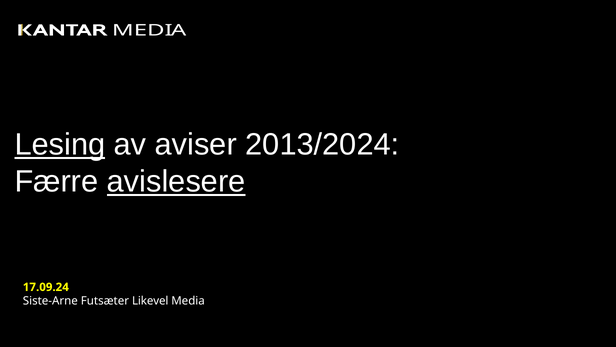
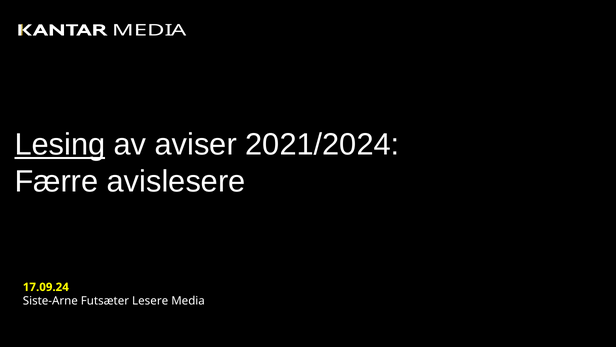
2013/2024: 2013/2024 -> 2021/2024 (322, 145)
avislesere underline: present -> none (176, 181)
Likevel: Likevel -> Lesere (150, 301)
